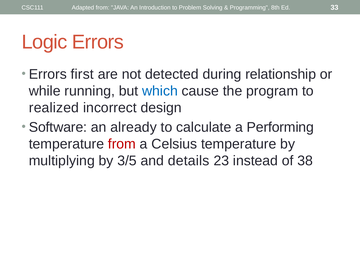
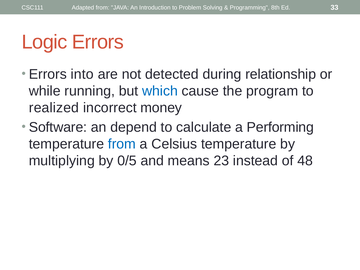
first: first -> into (82, 74)
design: design -> money (161, 108)
already: already -> depend (134, 127)
from colour: red -> blue (122, 144)
3/5: 3/5 -> 0/5 (127, 161)
details: details -> means (189, 161)
38: 38 -> 48 (305, 161)
